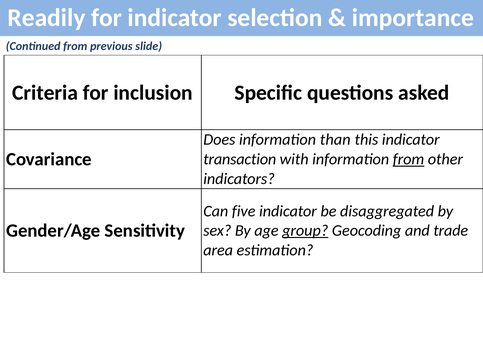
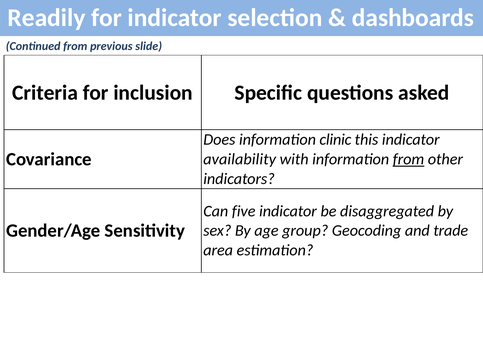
importance: importance -> dashboards (413, 18)
than: than -> clinic (335, 140)
transaction: transaction -> availability (240, 159)
group underline: present -> none (305, 231)
